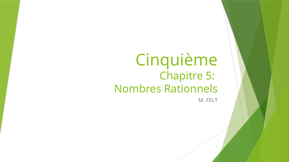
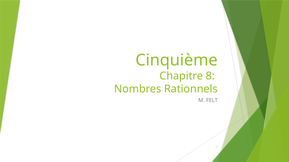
5: 5 -> 8 (210, 76)
